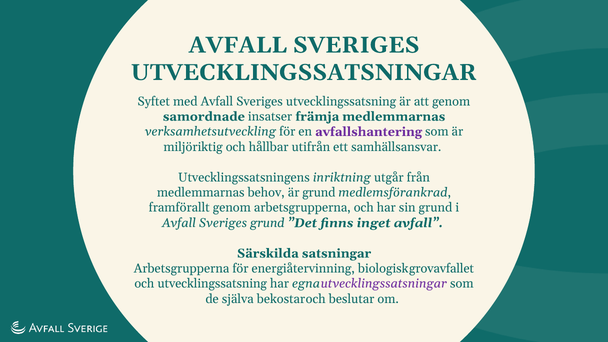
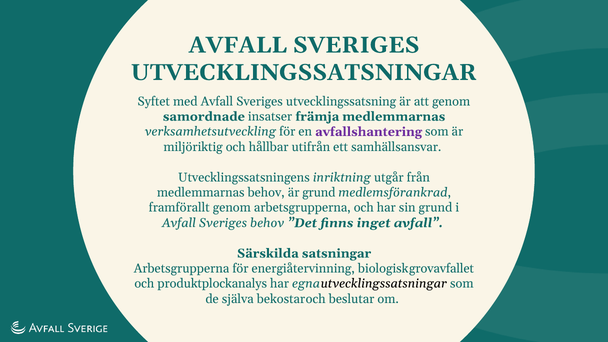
Sveriges grund: grund -> behov (267, 223)
och utvecklingssatsning: utvecklingssatsning -> produktplockanalys (212, 284)
utvecklingssatsningar colour: purple -> black (384, 284)
